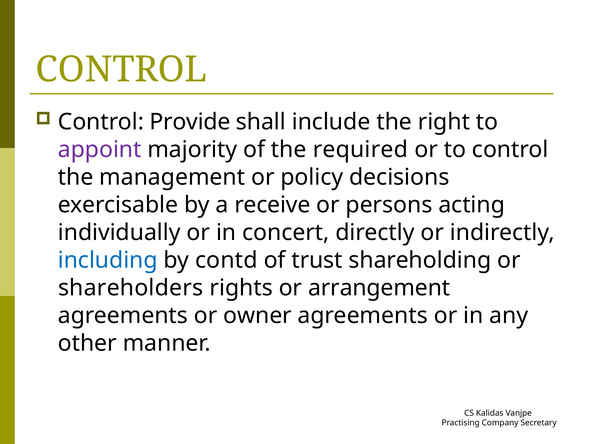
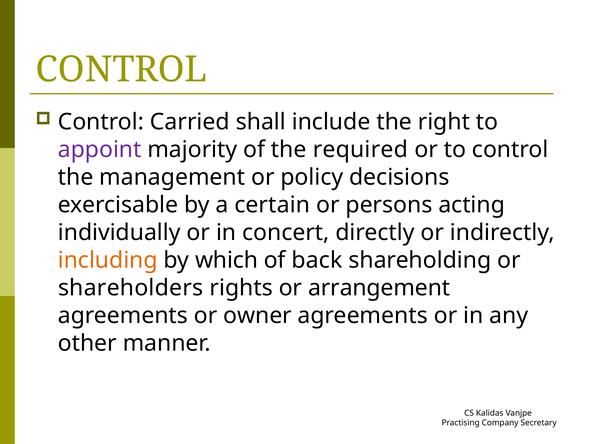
Provide: Provide -> Carried (190, 122)
receive: receive -> certain (272, 205)
including colour: blue -> orange (108, 261)
contd: contd -> which (226, 261)
trust: trust -> back (317, 261)
